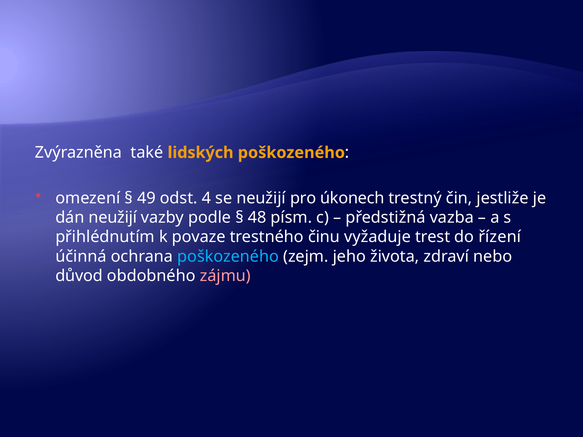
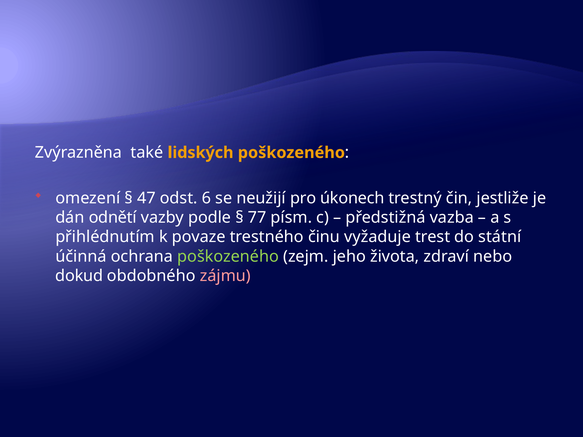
49: 49 -> 47 (146, 198)
4: 4 -> 6 (206, 198)
dán neužijí: neužijí -> odnětí (113, 218)
48: 48 -> 77 (257, 218)
řízení: řízení -> státní (500, 237)
poškozeného colour: light blue -> light green (228, 257)
důvod: důvod -> dokud (79, 276)
